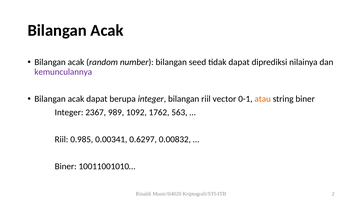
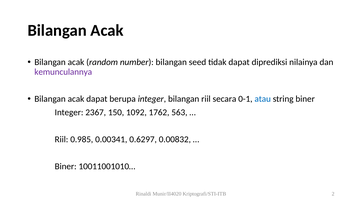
vector: vector -> secara (224, 99)
atau colour: orange -> blue (263, 99)
989: 989 -> 150 (116, 113)
